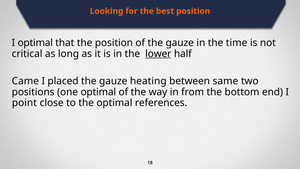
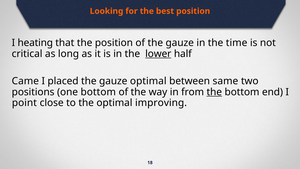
I optimal: optimal -> heating (35, 43)
gauze heating: heating -> optimal (148, 81)
one optimal: optimal -> bottom (98, 92)
the underline: none -> present (214, 92)
references: references -> improving (161, 103)
